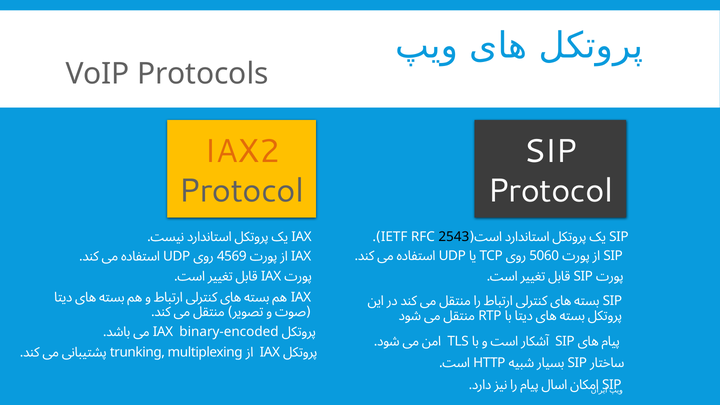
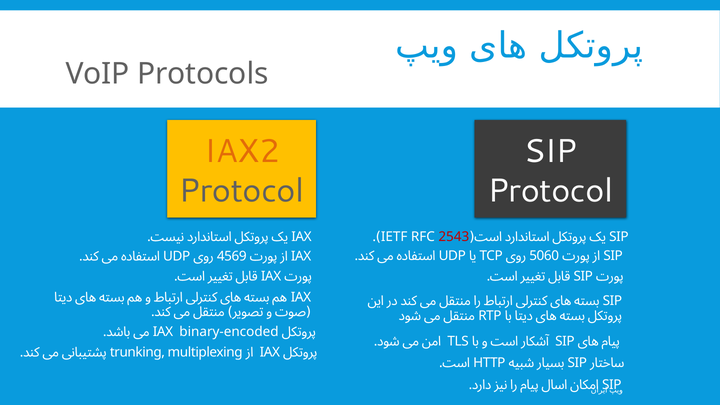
2543 colour: black -> red (454, 237)
